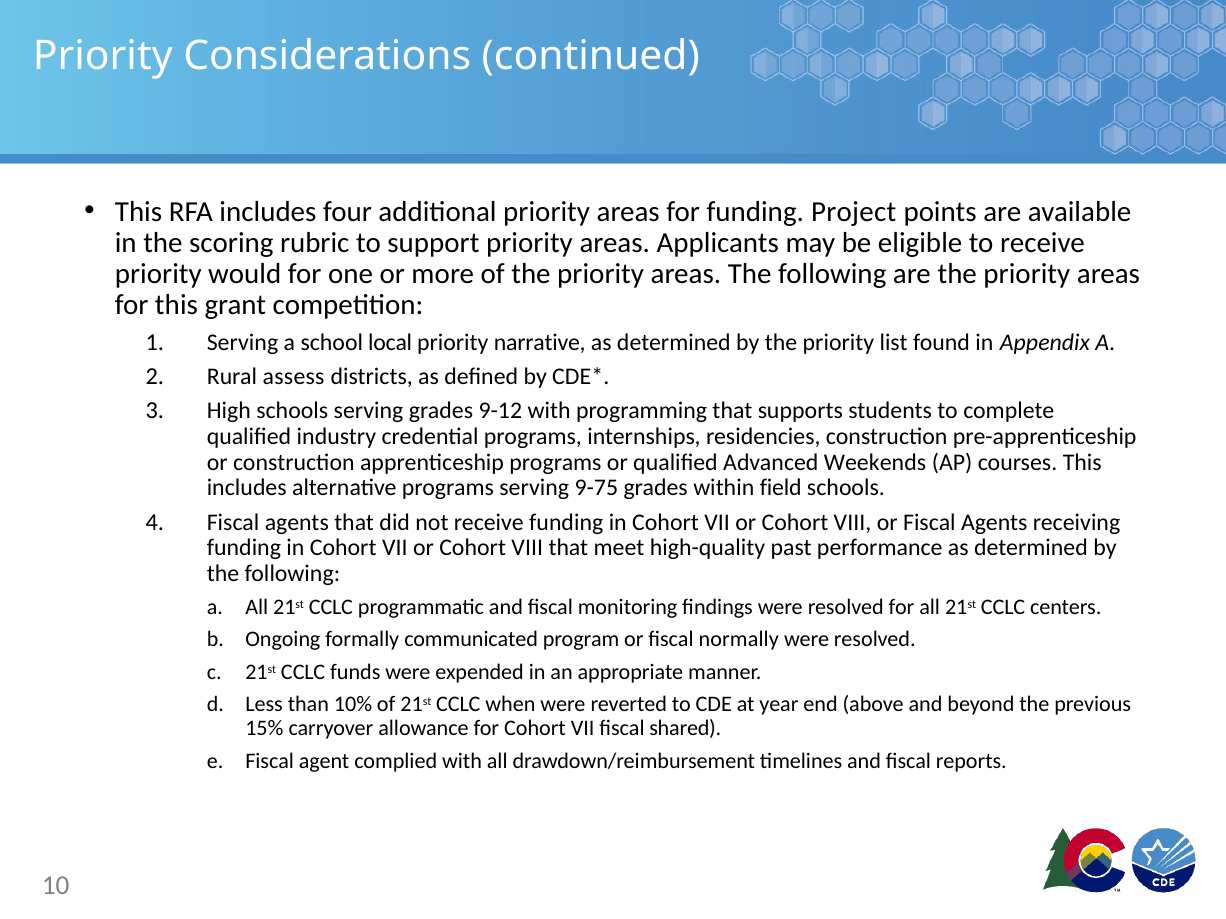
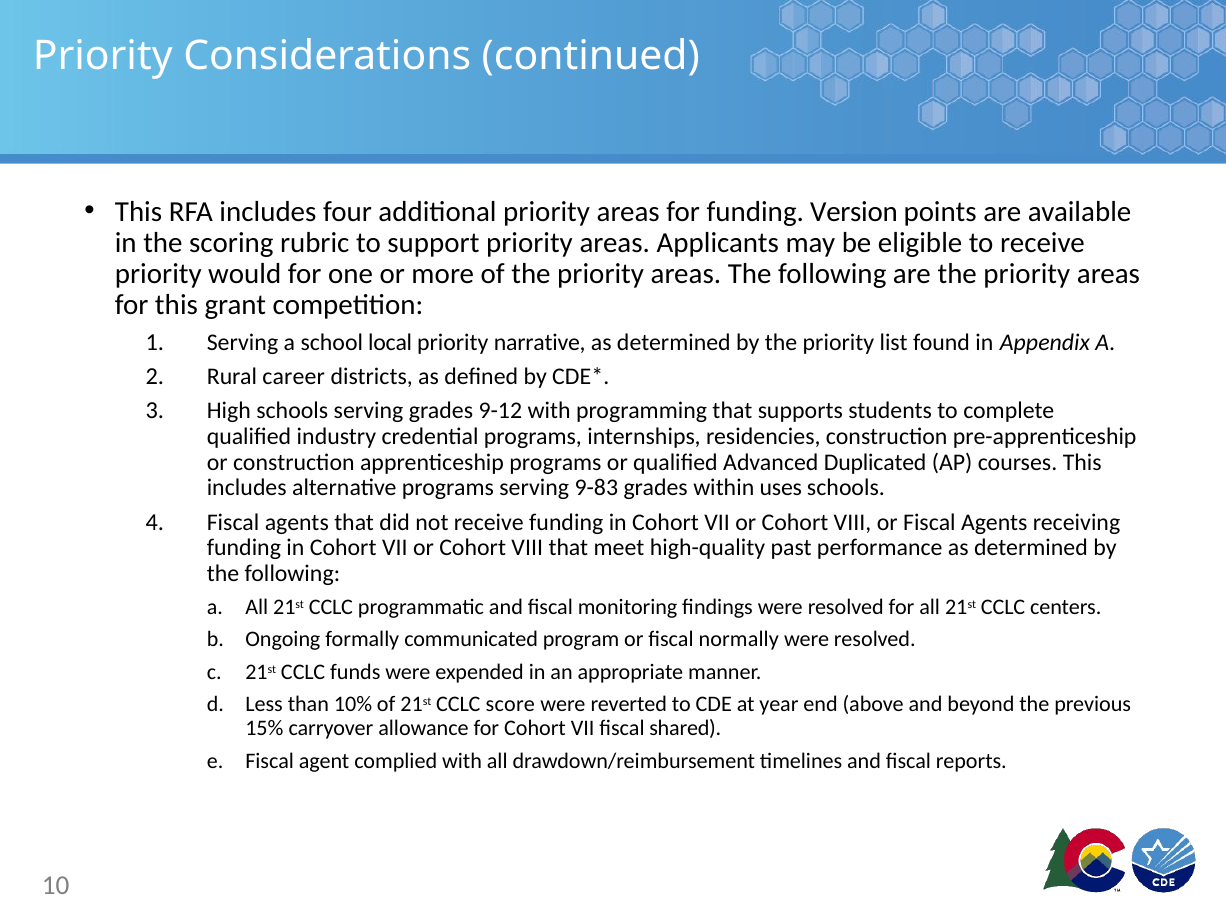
Project: Project -> Version (854, 212)
assess: assess -> career (294, 377)
Weekends: Weekends -> Duplicated (875, 463)
9-75: 9-75 -> 9-83 (596, 488)
field: field -> uses (781, 488)
when: when -> score (510, 705)
